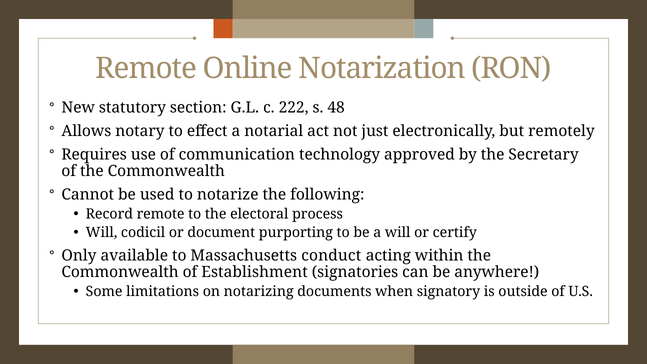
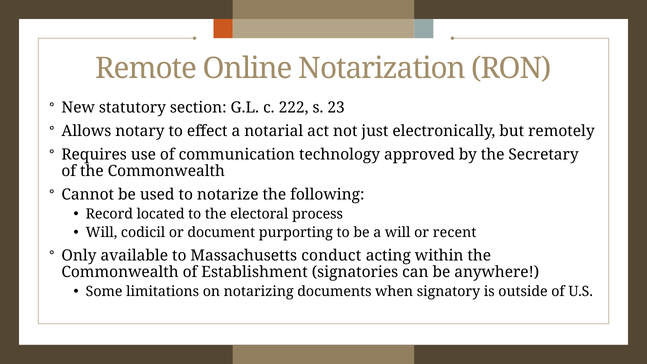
48: 48 -> 23 (336, 108)
Record remote: remote -> located (161, 214)
certify: certify -> recent (455, 233)
